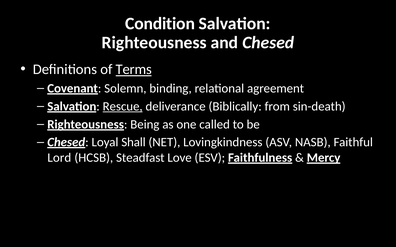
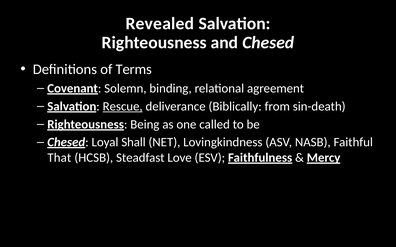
Condition: Condition -> Revealed (160, 24)
Terms underline: present -> none (134, 70)
Lord: Lord -> That (59, 158)
